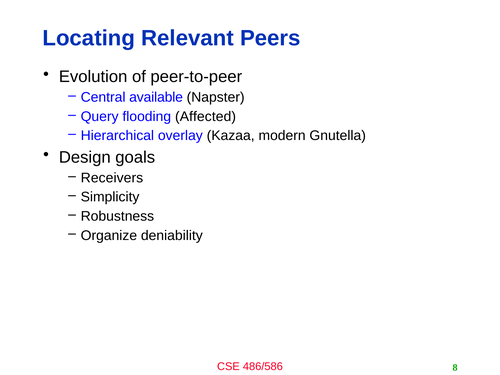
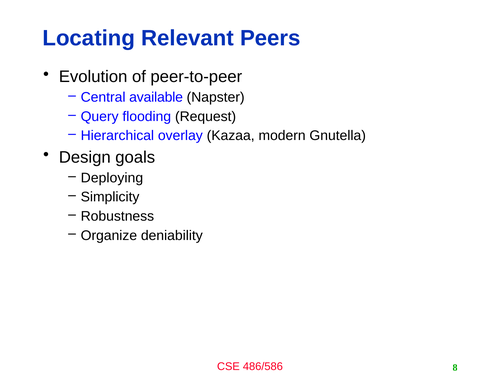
Affected: Affected -> Request (206, 117)
Receivers: Receivers -> Deploying (112, 178)
